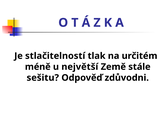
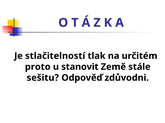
méně: méně -> proto (38, 67)
největší: největší -> stanovit (80, 67)
